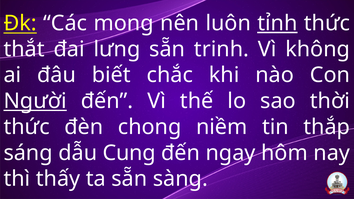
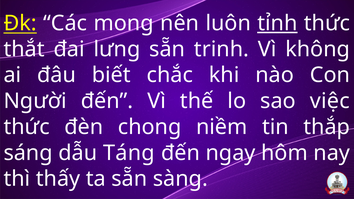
Người underline: present -> none (35, 101)
thời: thời -> việc (330, 101)
Cung: Cung -> Táng (129, 153)
